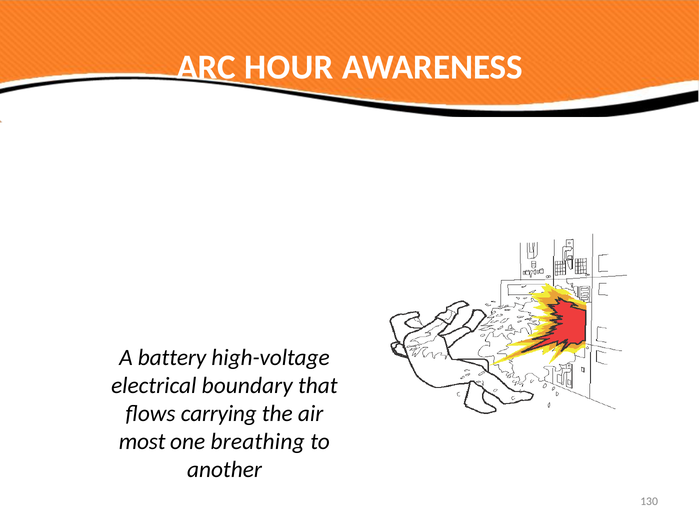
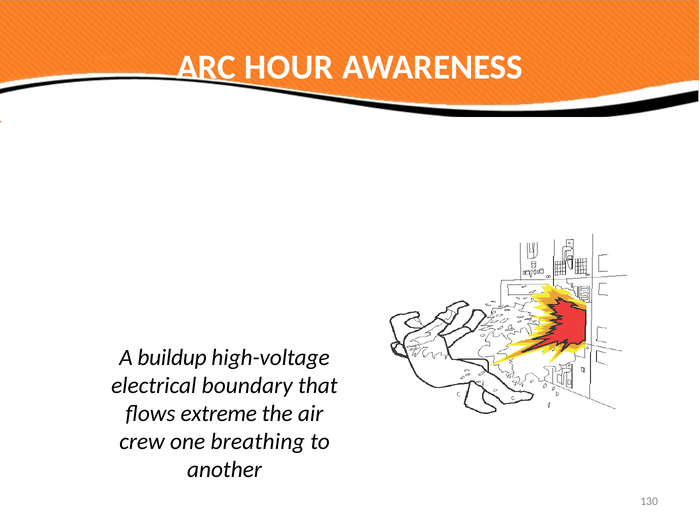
battery: battery -> buildup (172, 357)
carrying: carrying -> extreme (219, 413)
most: most -> crew (142, 441)
